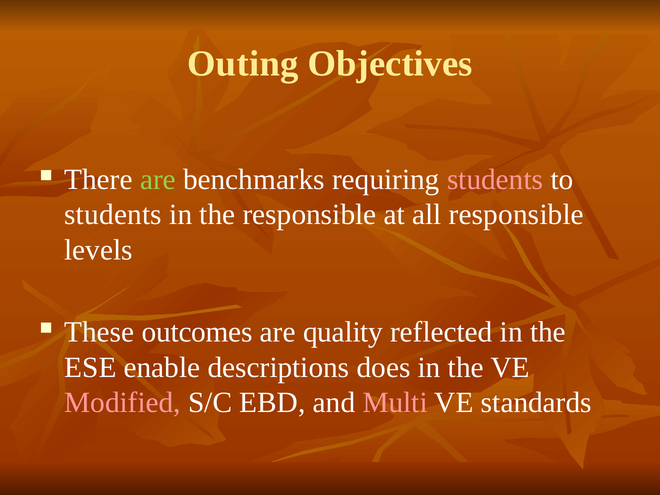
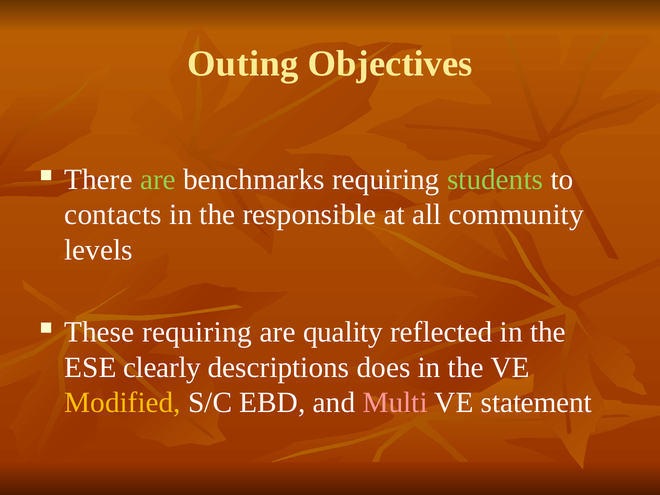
students colour: pink -> light green (495, 180)
students: students -> contacts (113, 215)
all responsible: responsible -> community (516, 215)
These outcomes: outcomes -> requiring (197, 332)
enable: enable -> clearly (162, 367)
Modified colour: pink -> yellow (123, 403)
standards: standards -> statement (536, 403)
